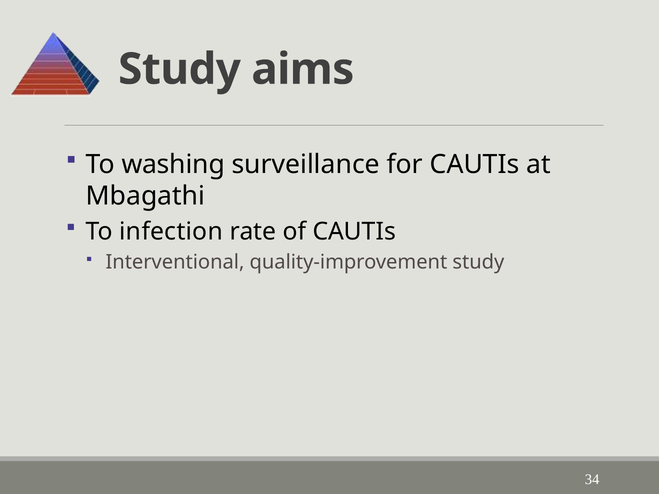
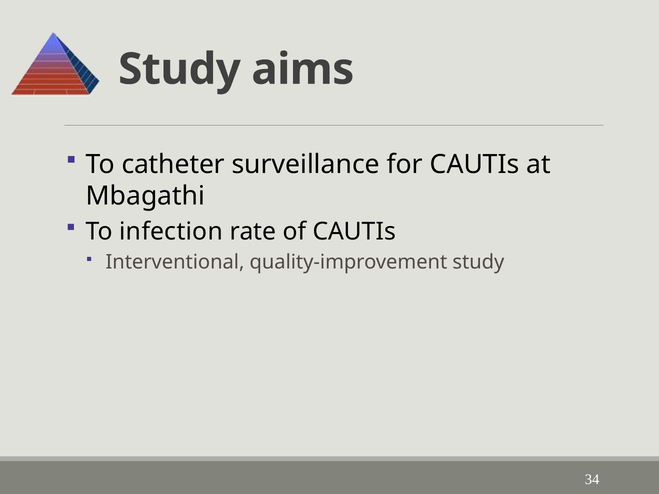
washing: washing -> catheter (173, 164)
